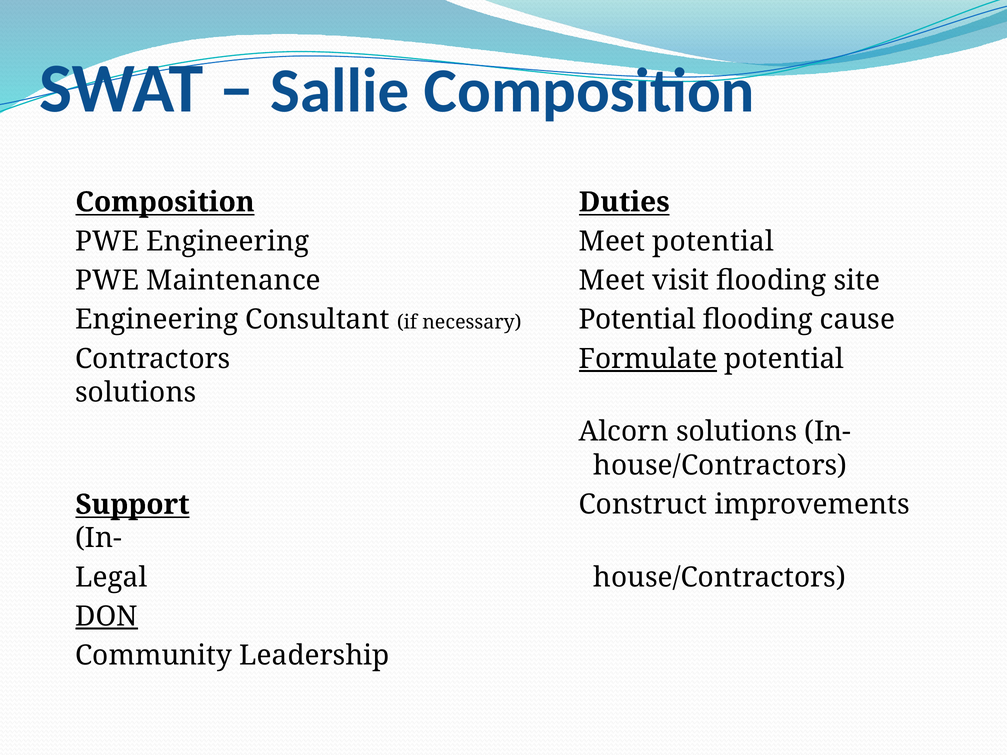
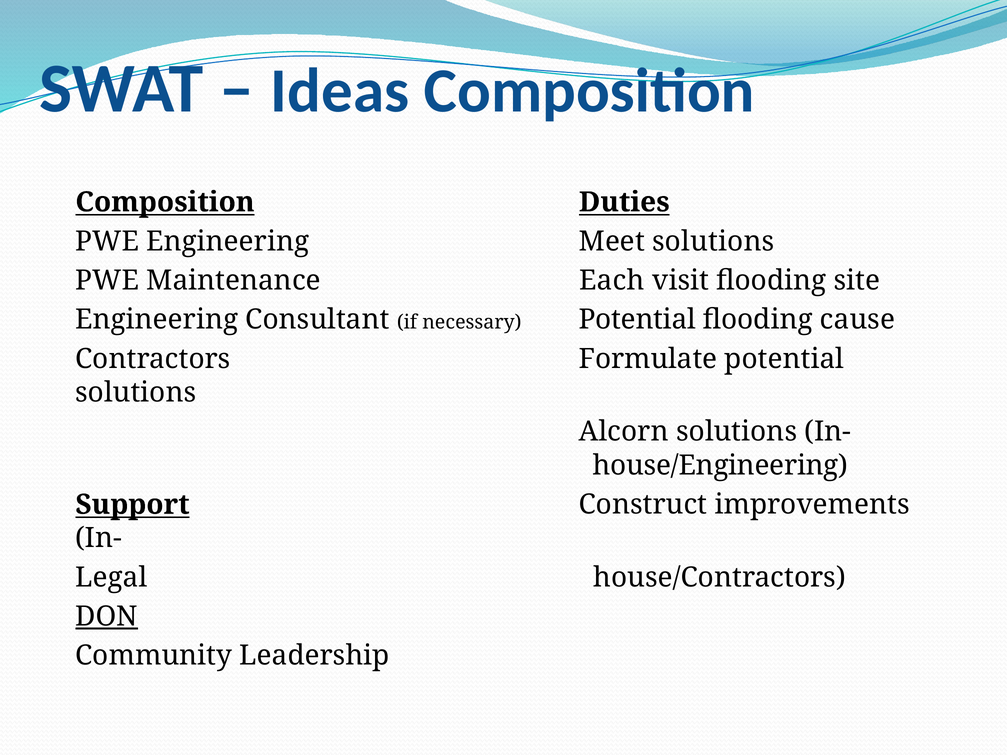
Sallie: Sallie -> Ideas (340, 91)
Meet potential: potential -> solutions (713, 241)
Maintenance Meet: Meet -> Each (612, 281)
Formulate underline: present -> none (648, 359)
house/Contractors: house/Contractors -> house/Engineering (720, 465)
